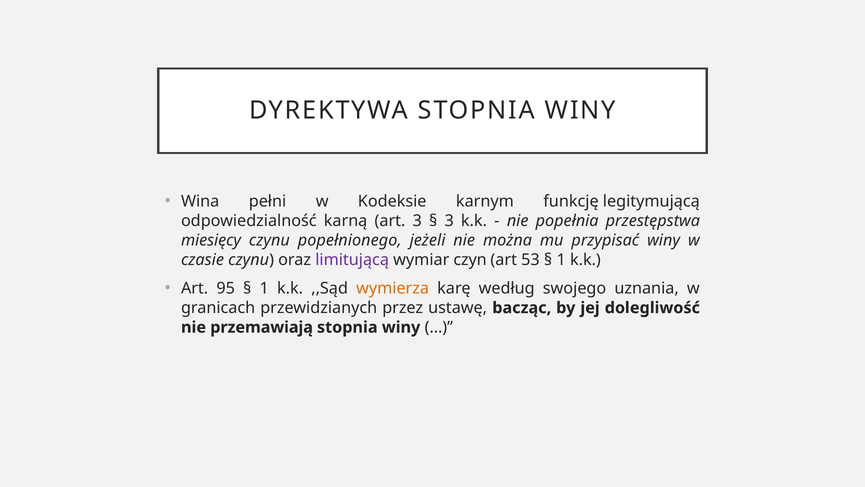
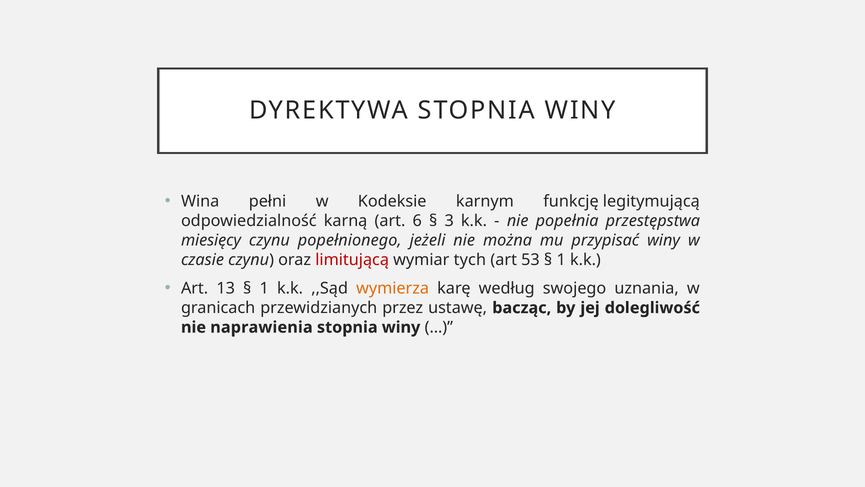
art 3: 3 -> 6 (417, 221)
limitującą colour: purple -> red (352, 260)
czyn: czyn -> tych (470, 260)
95: 95 -> 13 (226, 288)
przemawiają: przemawiają -> naprawienia (261, 327)
